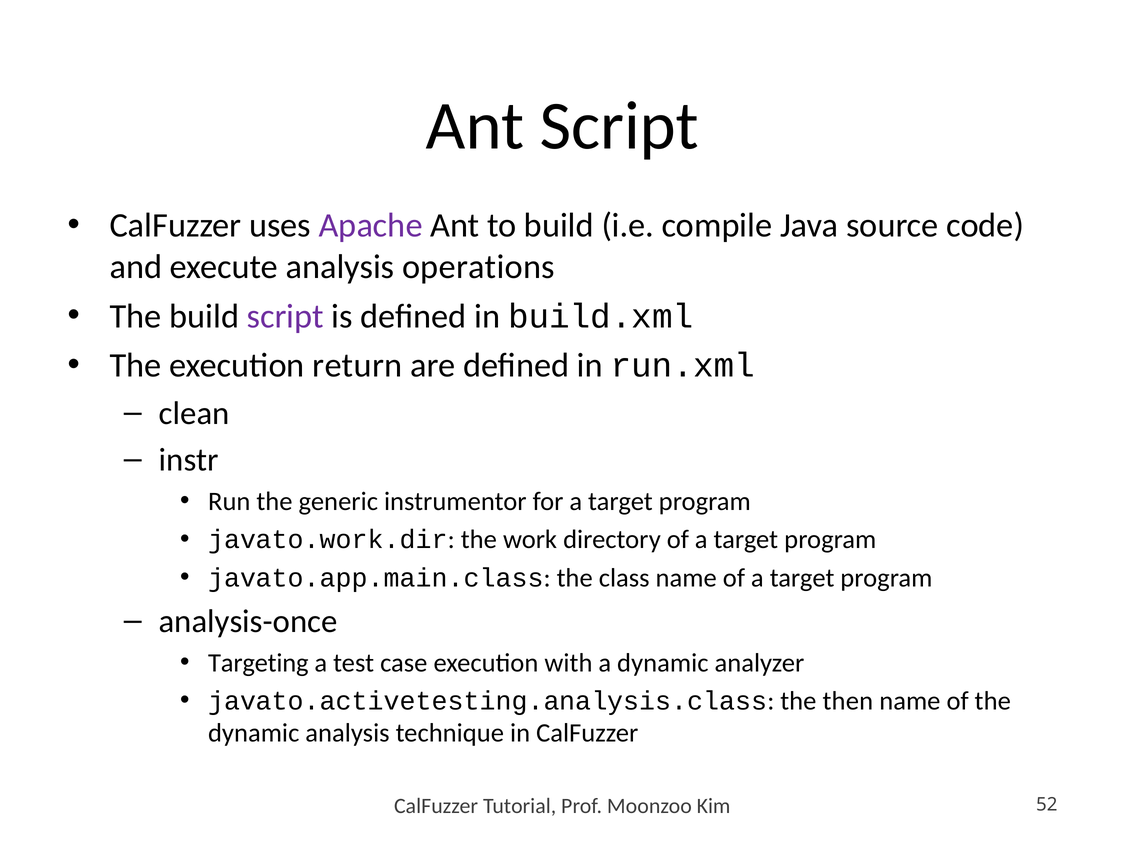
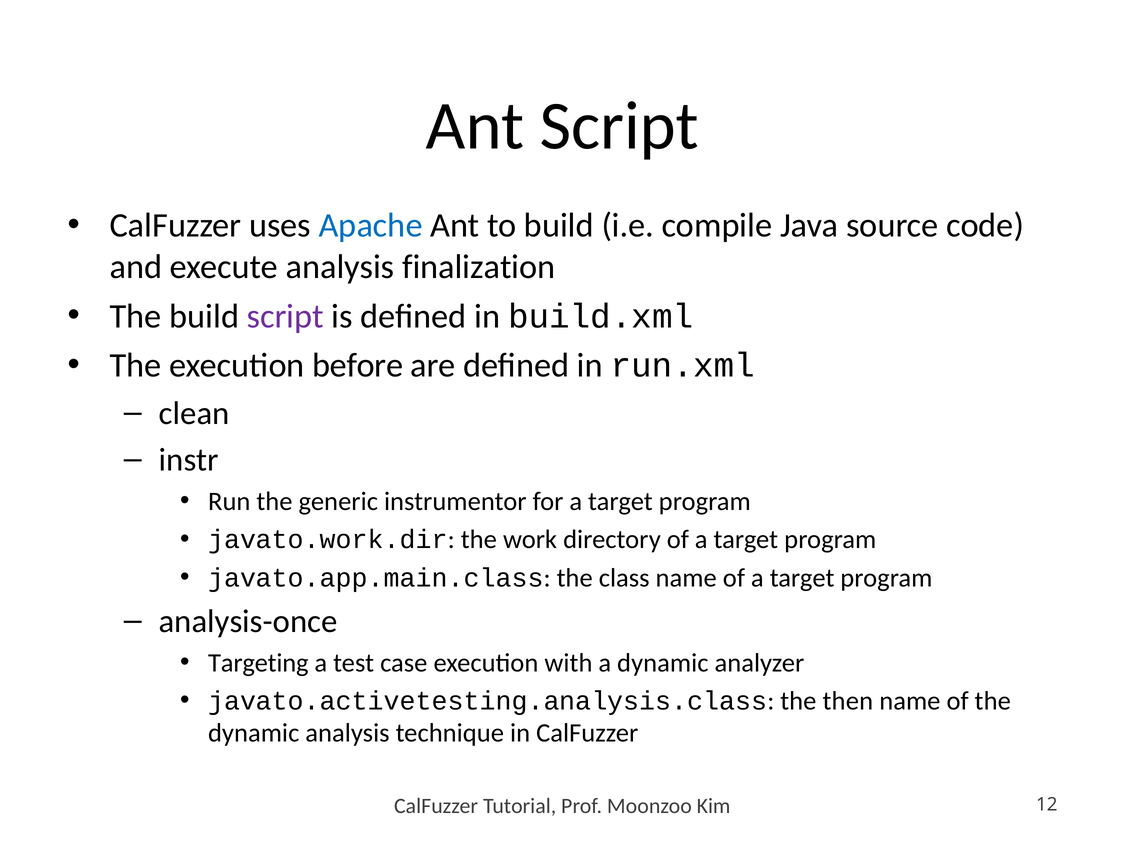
Apache colour: purple -> blue (371, 226)
operations: operations -> finalization (479, 267)
return: return -> before (358, 365)
52: 52 -> 12 (1047, 804)
